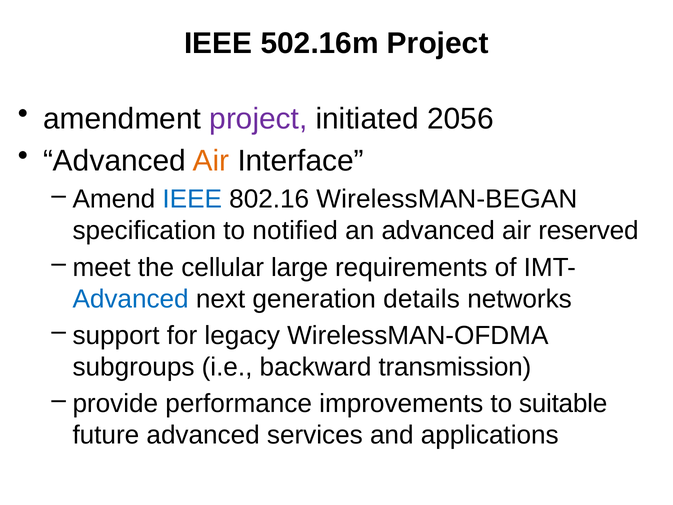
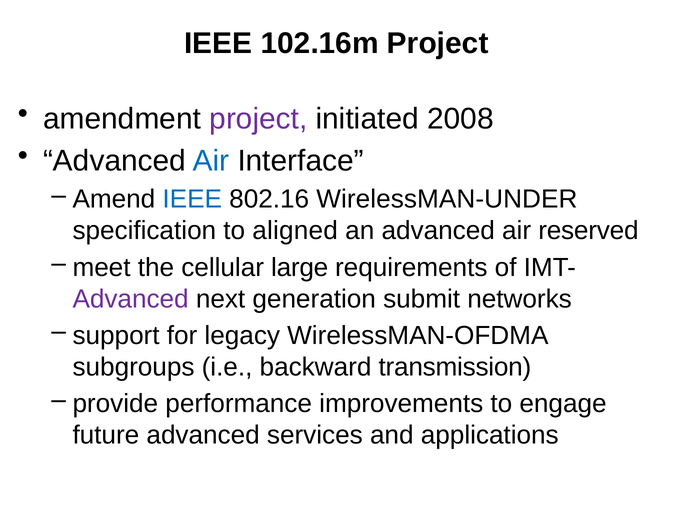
502.16m: 502.16m -> 102.16m (320, 44)
2056: 2056 -> 2008 (460, 119)
Air colour: orange -> blue (211, 161)
WirelessMAN-BEGAN: WirelessMAN-BEGAN -> WirelessMAN-UNDER (447, 199)
notified: notified -> aligned (295, 231)
Advanced colour: blue -> purple (131, 299)
details: details -> submit (422, 299)
suitable: suitable -> engage (563, 404)
